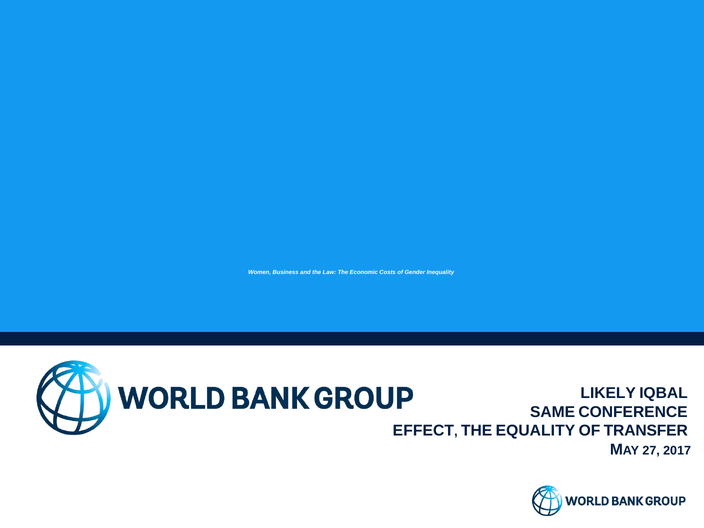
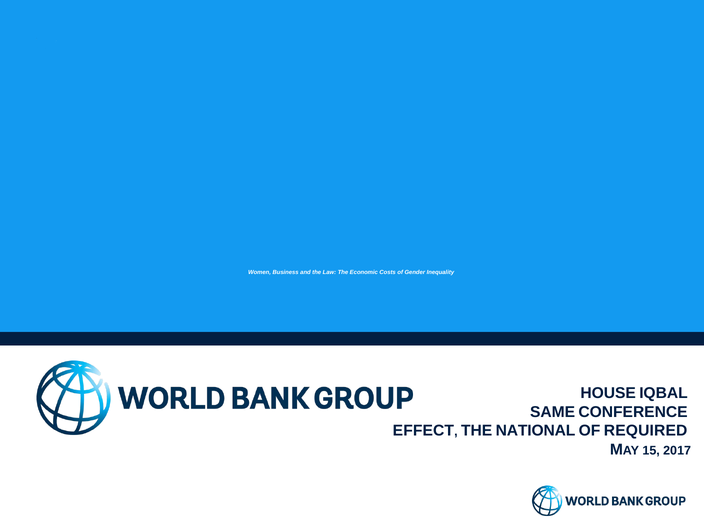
LIKELY: LIKELY -> HOUSE (608, 393)
EQUALITY: EQUALITY -> NATIONAL (536, 431)
TRANSFER: TRANSFER -> REQUIRED (646, 431)
27: 27 -> 15 (651, 451)
